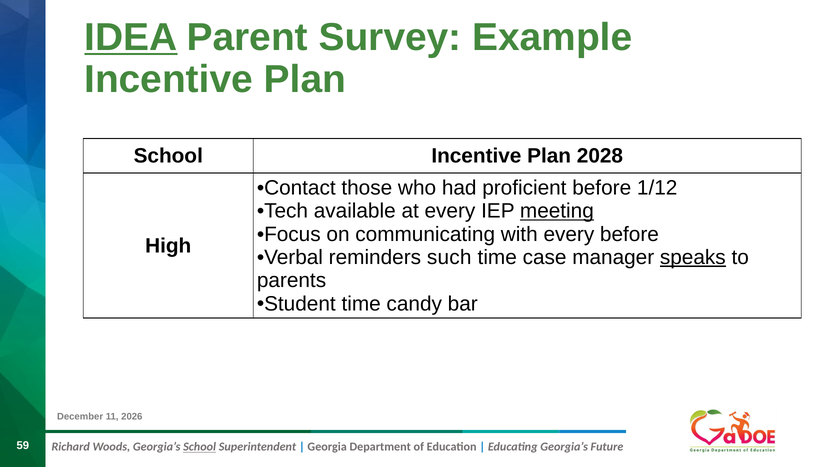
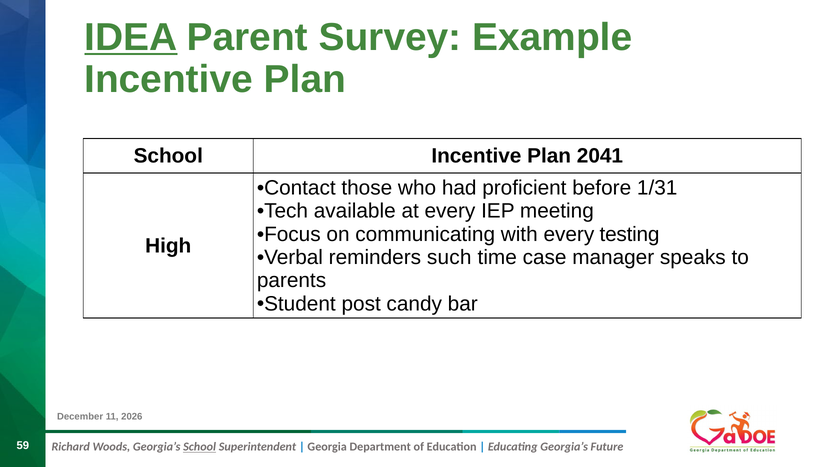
2028: 2028 -> 2041 (600, 156)
1/12: 1/12 -> 1/31 (657, 188)
meeting underline: present -> none (557, 211)
every before: before -> testing (630, 234)
speaks underline: present -> none (693, 258)
Student time: time -> post (361, 304)
